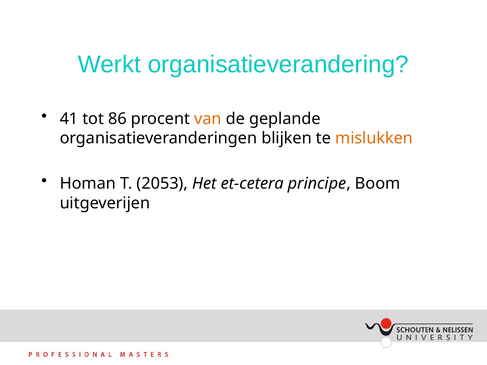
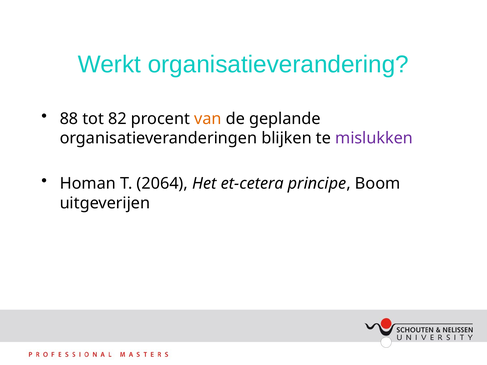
41: 41 -> 88 (69, 119)
86: 86 -> 82 (117, 119)
mislukken colour: orange -> purple (374, 138)
2053: 2053 -> 2064 (162, 184)
